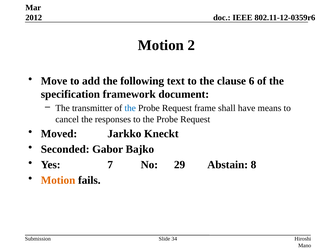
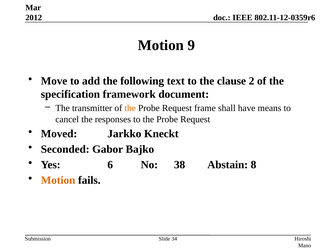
2: 2 -> 9 (191, 45)
6: 6 -> 2 (252, 81)
the colour: blue -> orange (130, 109)
7: 7 -> 6 (110, 165)
29: 29 -> 38 (180, 165)
